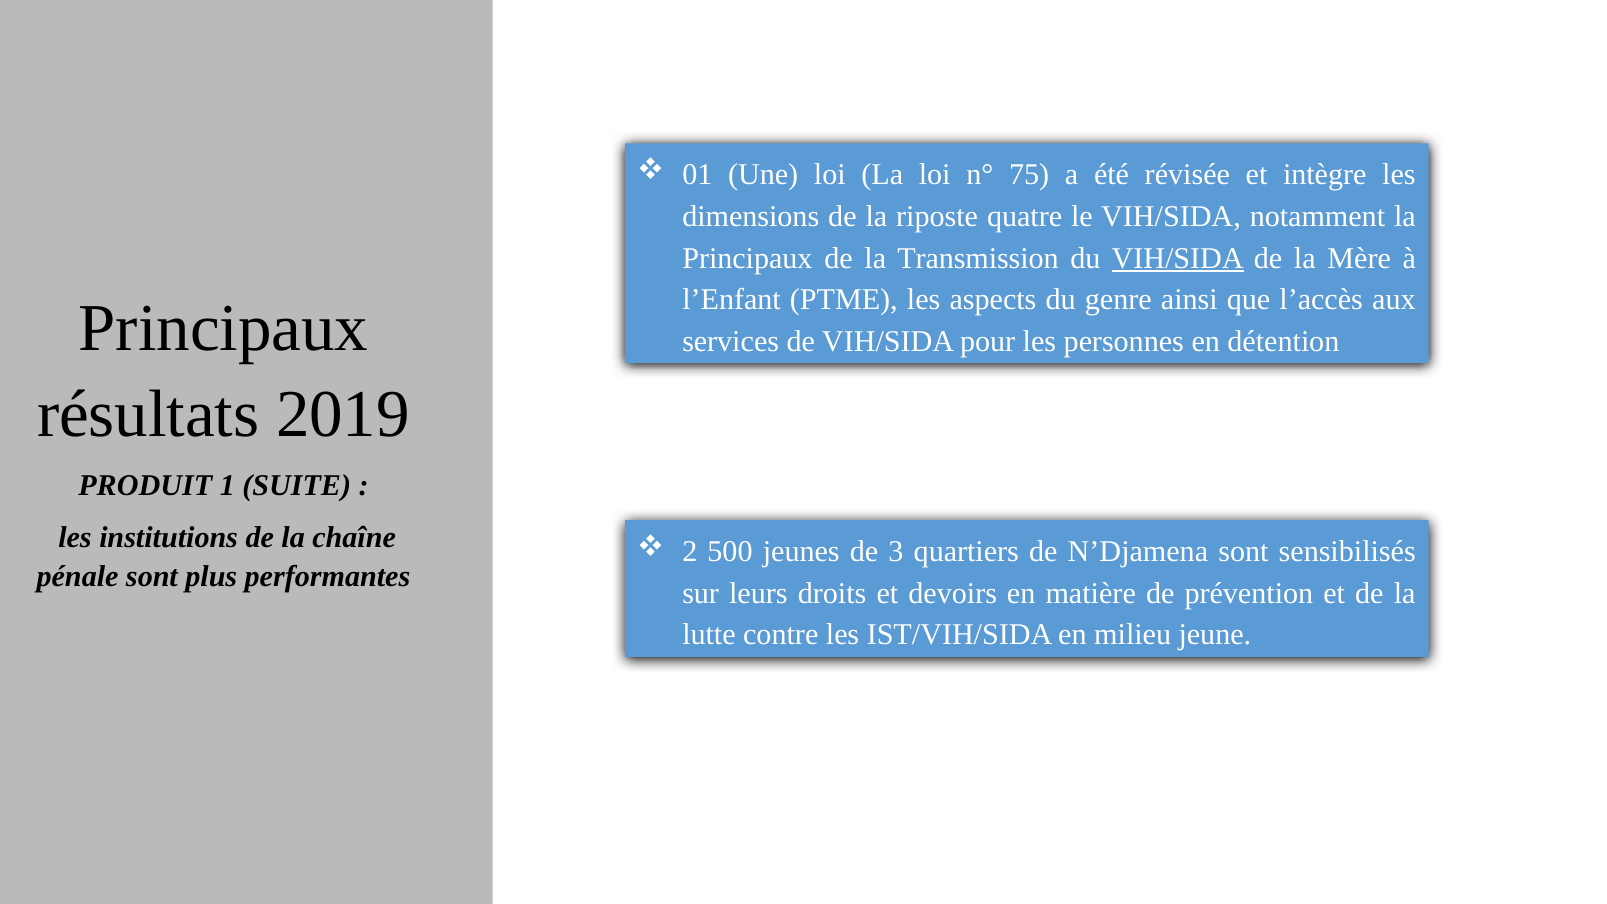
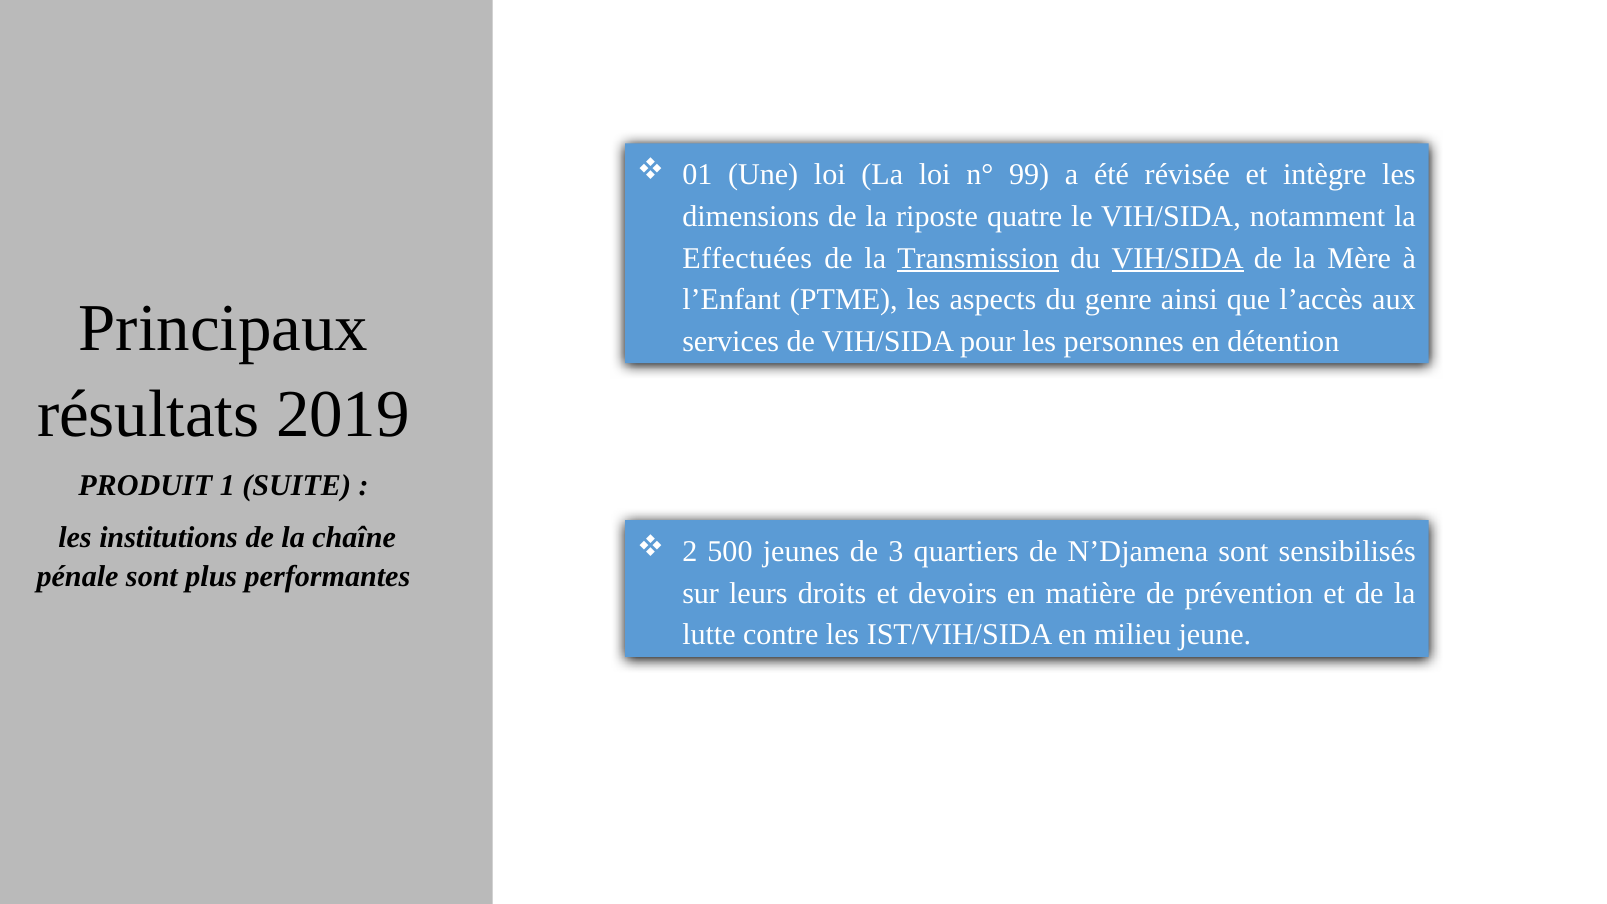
75: 75 -> 99 (1029, 175)
Principaux: Principaux -> Effectuées (747, 258)
Transmission underline: none -> present (978, 258)
